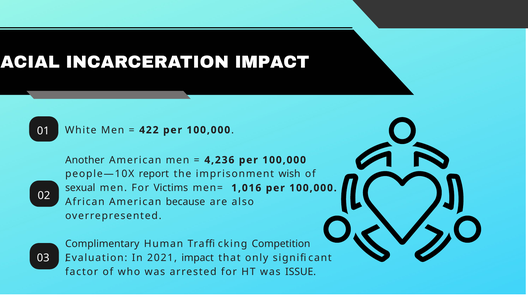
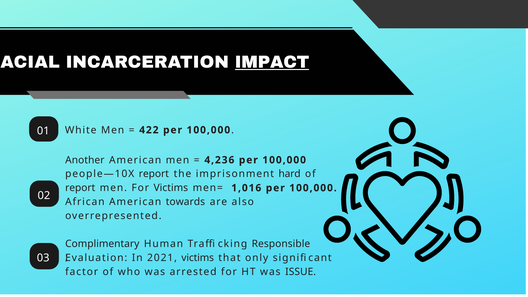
IMPACT underline: none -> present (272, 62)
wish: wish -> hard (290, 174)
sexual: sexual -> report (80, 188)
because: because -> towards (185, 202)
Competition: Competition -> Responsible (281, 244)
2021 impact: impact -> victims (198, 258)
